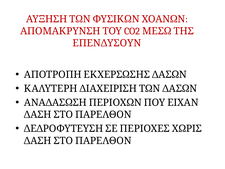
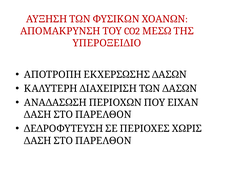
ΕΠΕΝΔΥΣΟΥΝ: ΕΠΕΝΔΥΣΟΥΝ -> ΥΠΕΡΟΞΕΙΔΙΟ (107, 43)
